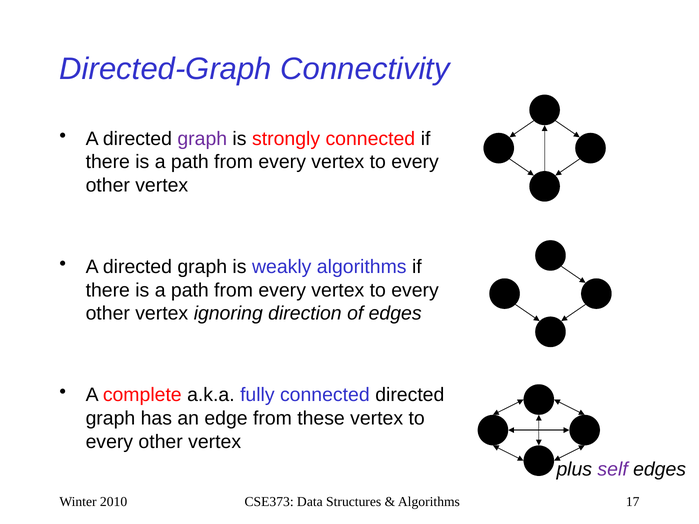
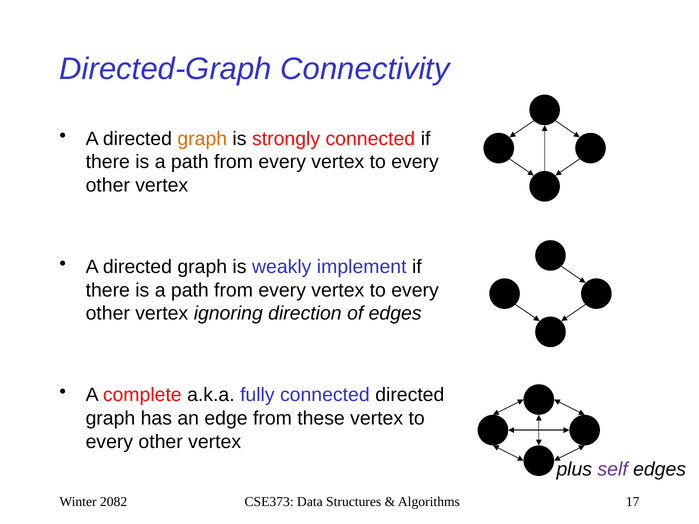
graph colour: purple -> orange (202, 139)
weakly algorithms: algorithms -> implement (362, 267)
2010: 2010 -> 2082 (114, 502)
